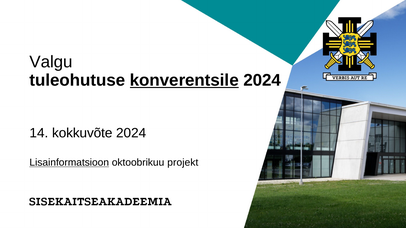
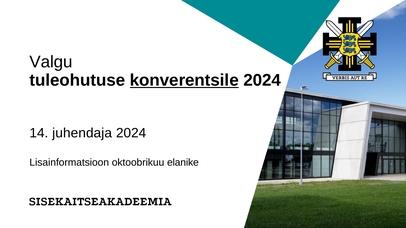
kokkuvõte: kokkuvõte -> juhendaja (82, 133)
Lisainformatsioon underline: present -> none (69, 163)
projekt: projekt -> elanike (183, 163)
